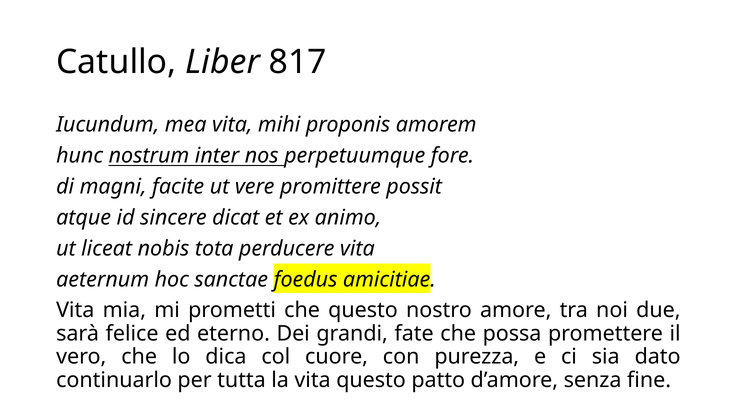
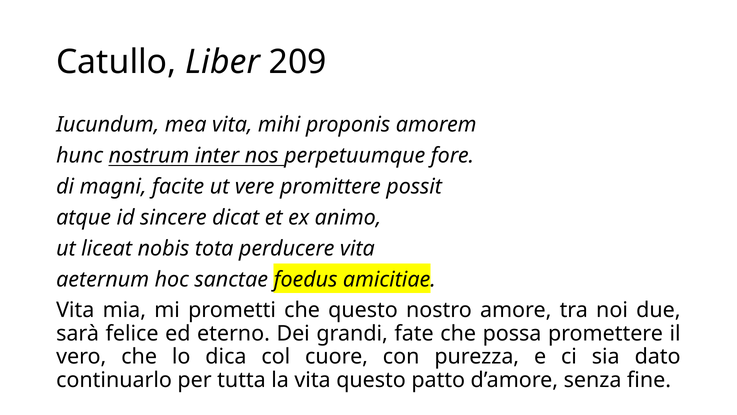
817: 817 -> 209 (298, 62)
